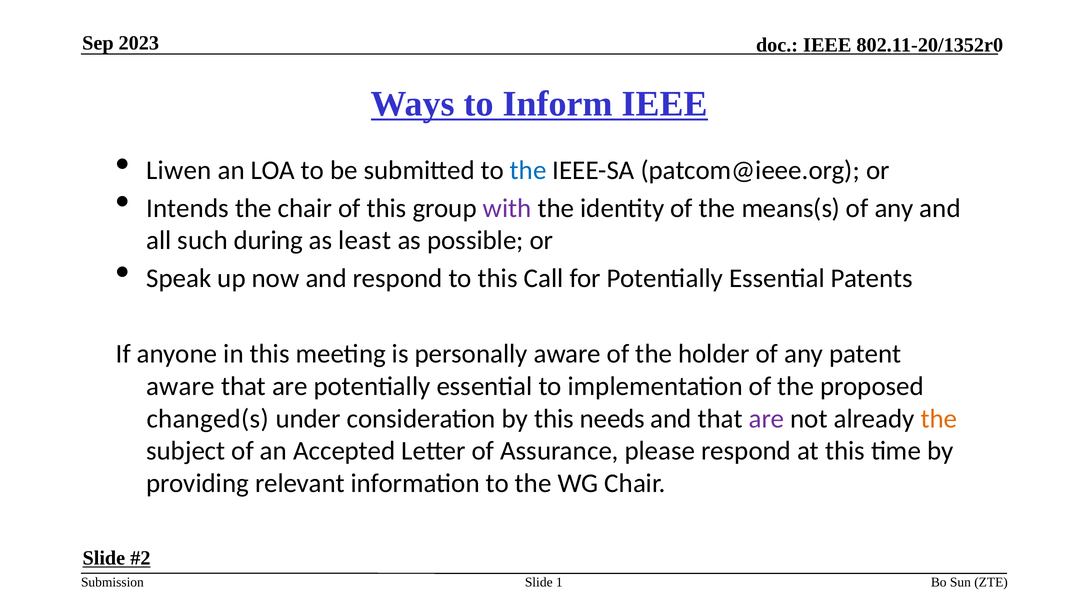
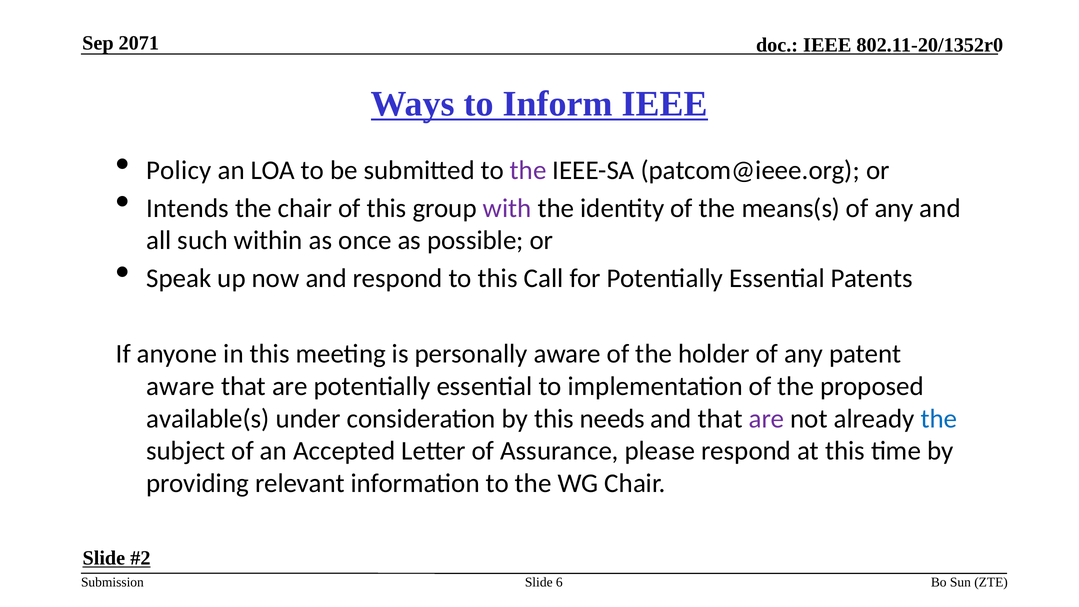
2023: 2023 -> 2071 (139, 43)
Liwen: Liwen -> Policy (179, 170)
the colour: blue -> purple (528, 170)
during: during -> within (268, 241)
least: least -> once (365, 241)
changed(s: changed(s -> available(s (208, 419)
the colour: orange -> blue (939, 419)
1: 1 -> 6 (559, 582)
